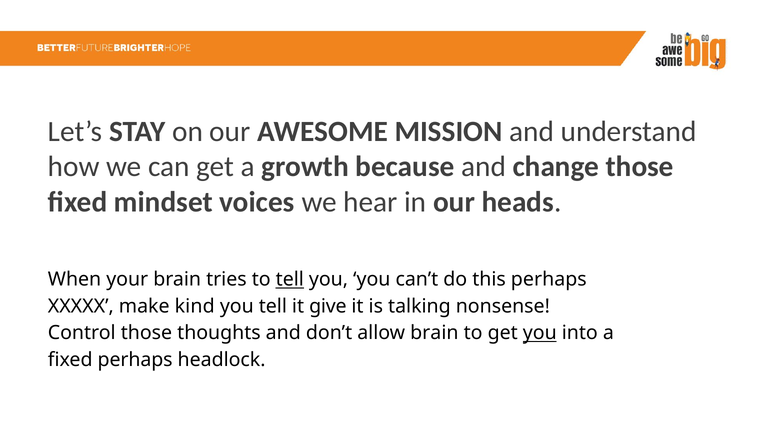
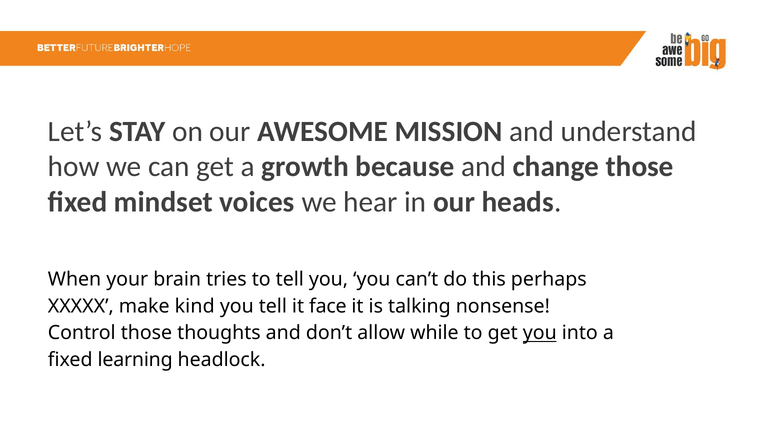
tell underline: present -> none (290, 279)
give: give -> face (328, 306)
allow brain: brain -> while (434, 333)
fixed perhaps: perhaps -> learning (135, 360)
